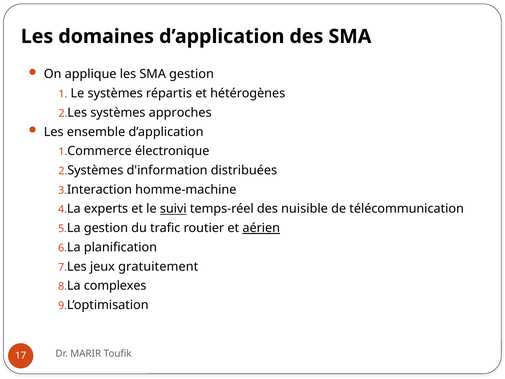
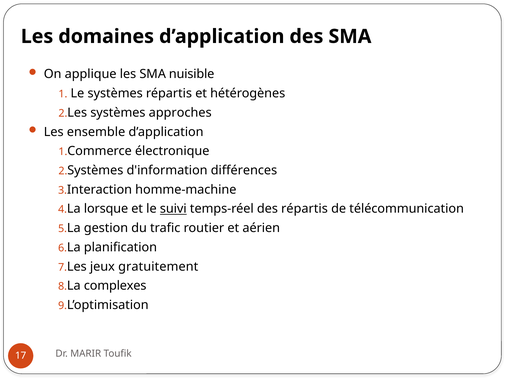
SMA gestion: gestion -> nuisible (192, 74)
distribuées: distribuées -> différences (244, 170)
experts: experts -> lorsque (106, 209)
des nuisible: nuisible -> répartis (304, 209)
aérien underline: present -> none (261, 228)
